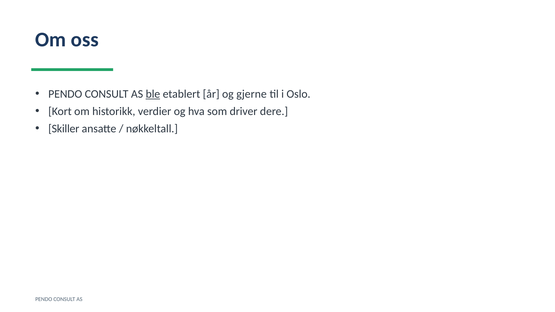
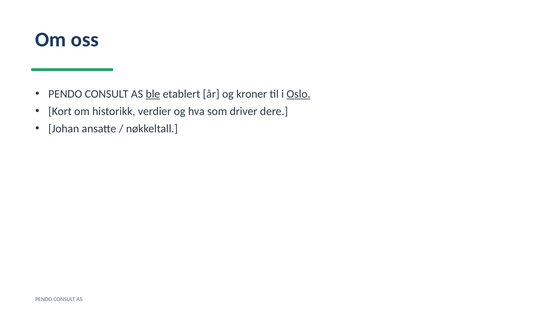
gjerne: gjerne -> kroner (252, 94)
Oslo underline: none -> present (299, 94)
Skiller: Skiller -> Johan (64, 129)
